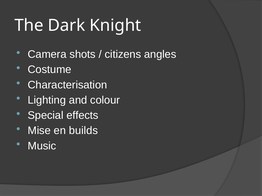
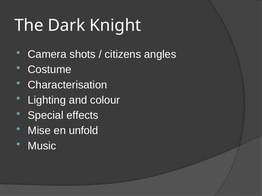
builds: builds -> unfold (84, 131)
